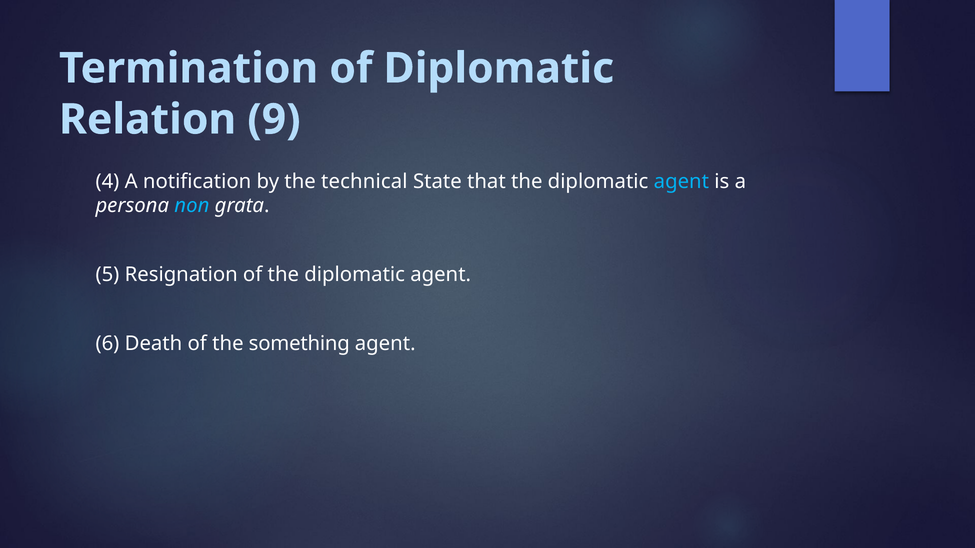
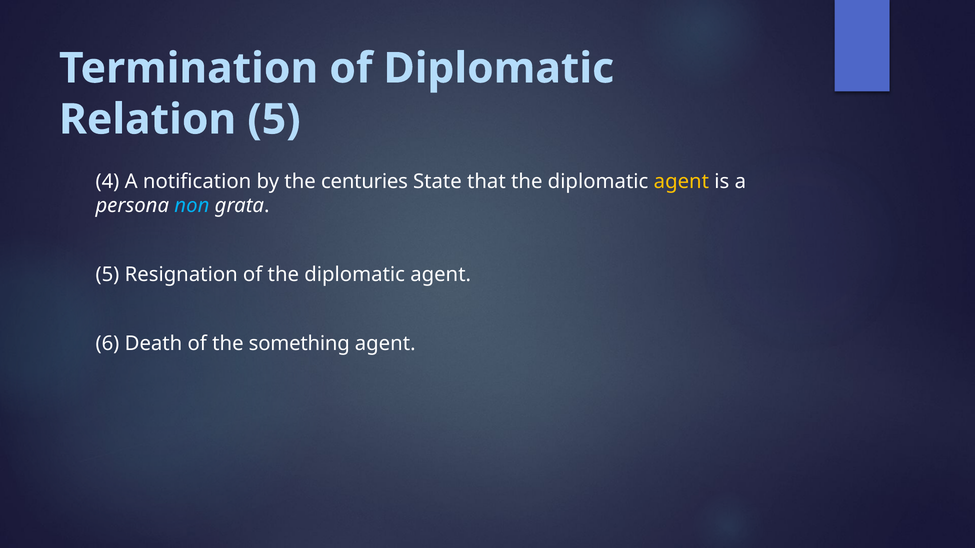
Relation 9: 9 -> 5 (274, 120)
technical: technical -> centuries (365, 181)
agent colour: light blue -> yellow (681, 181)
